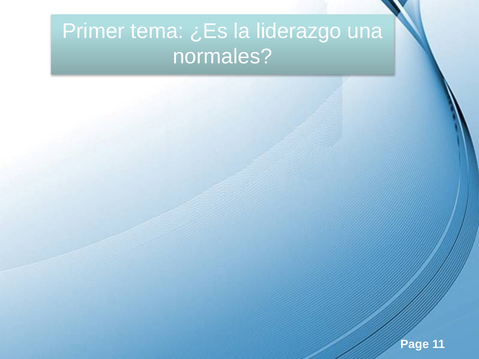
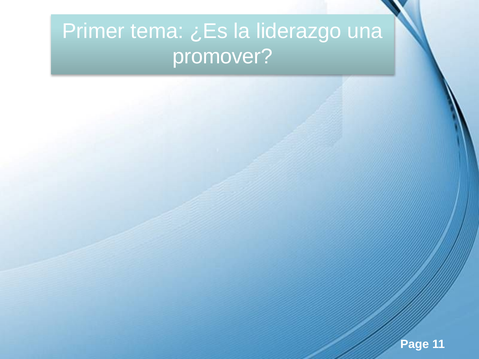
normales: normales -> promover (223, 57)
